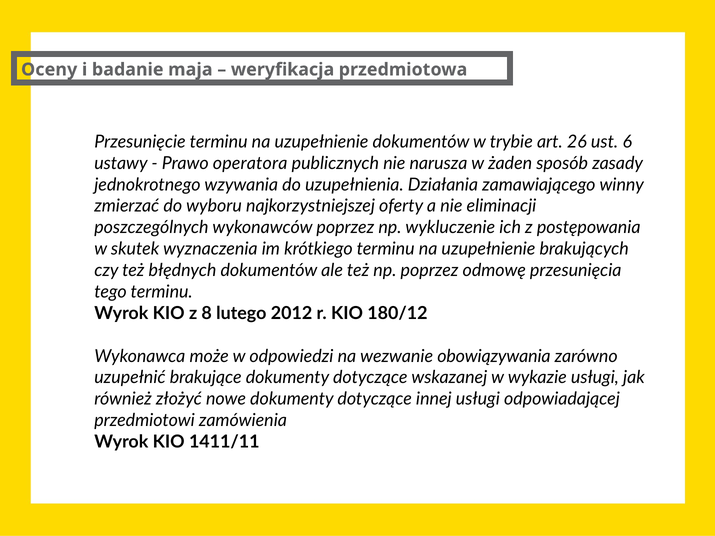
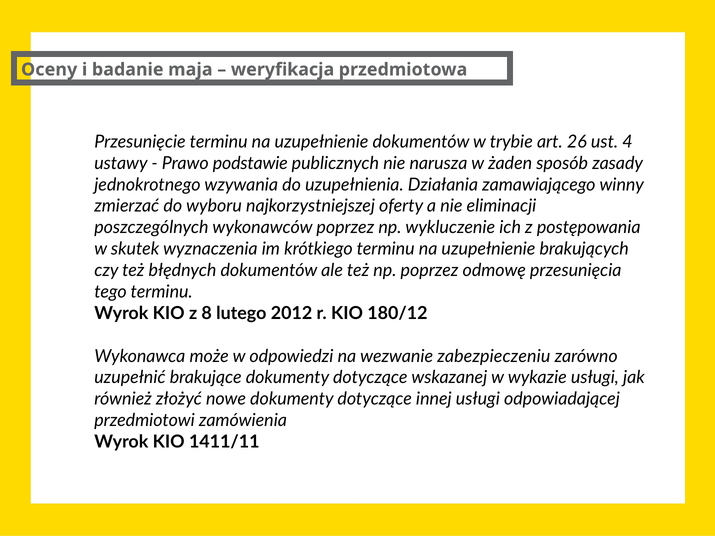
6: 6 -> 4 (627, 142)
operatora: operatora -> podstawie (250, 163)
obowiązywania: obowiązywania -> zabezpieczeniu (494, 356)
